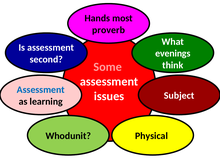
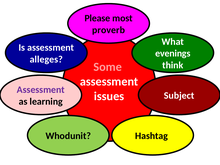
Hands: Hands -> Please (97, 18)
second: second -> alleges (46, 59)
Assessment colour: blue -> purple (41, 90)
Physical: Physical -> Hashtag (151, 136)
